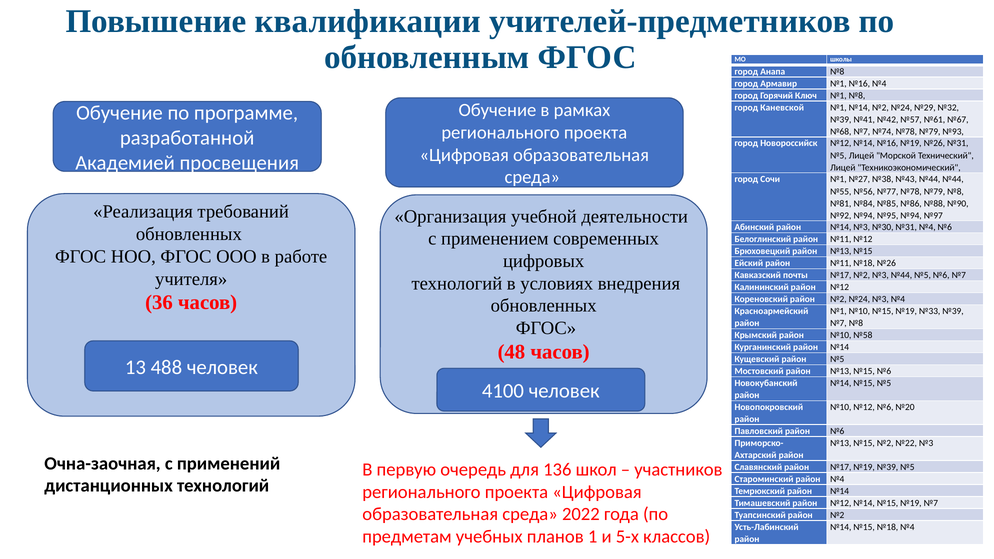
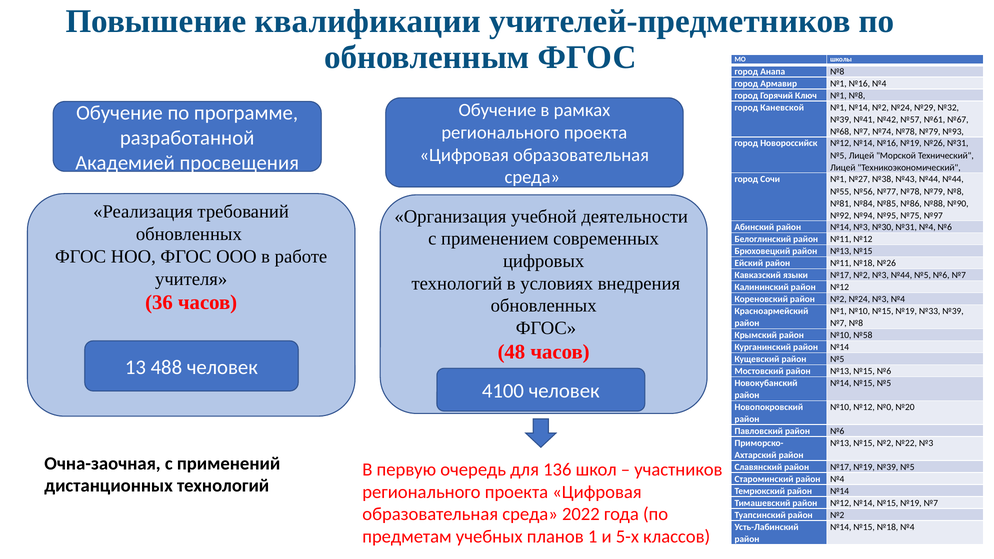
№95 №94: №94 -> №75 (911, 216)
почты: почты -> языки (795, 275)
№12 №6: №6 -> №0 (885, 407)
